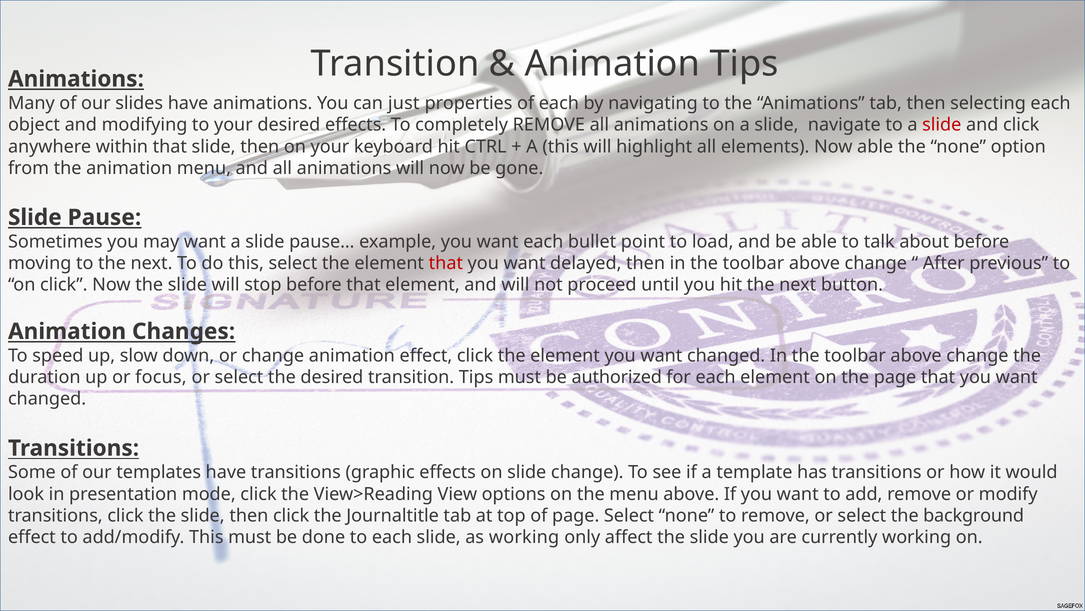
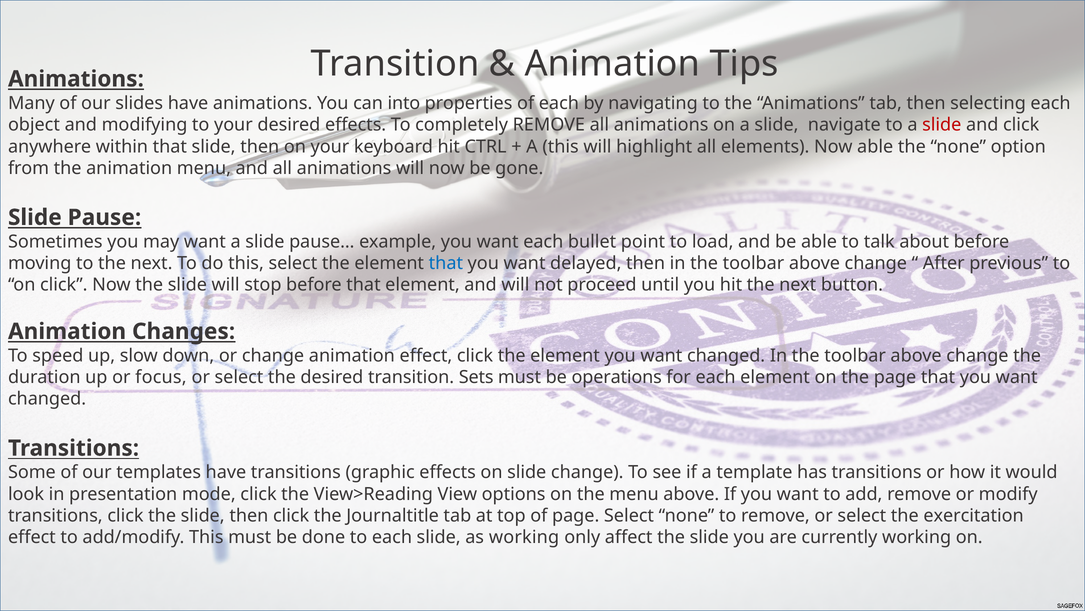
just: just -> into (404, 103)
that colour: red -> blue (446, 263)
transition Tips: Tips -> Sets (476, 377)
authorized: authorized -> operations (617, 377)
background: background -> exercitation (974, 515)
